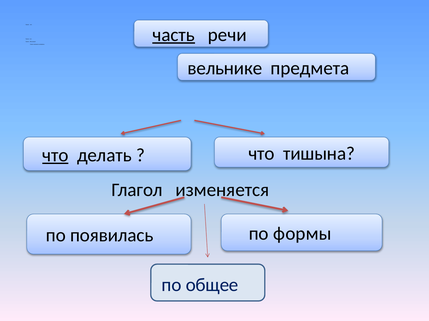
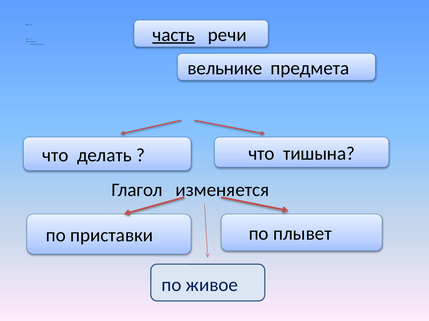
что underline: present -> none (55, 155)
появилась: появилась -> приставки (112, 236)
формы: формы -> плывет (302, 234)
общее: общее -> живое (212, 285)
